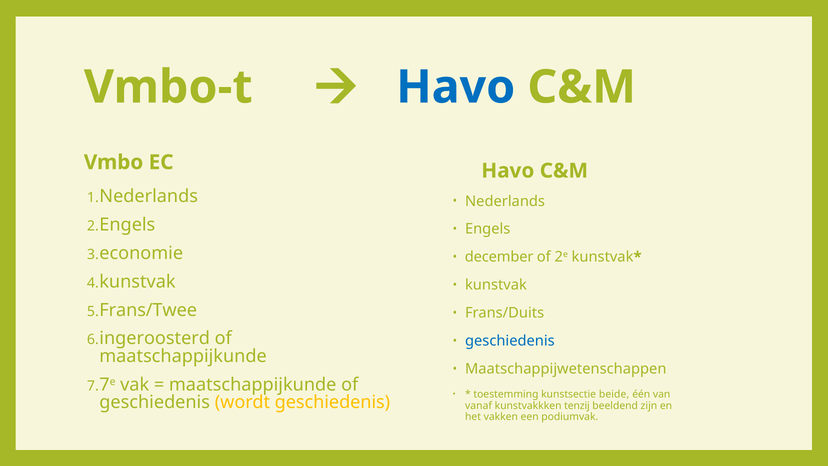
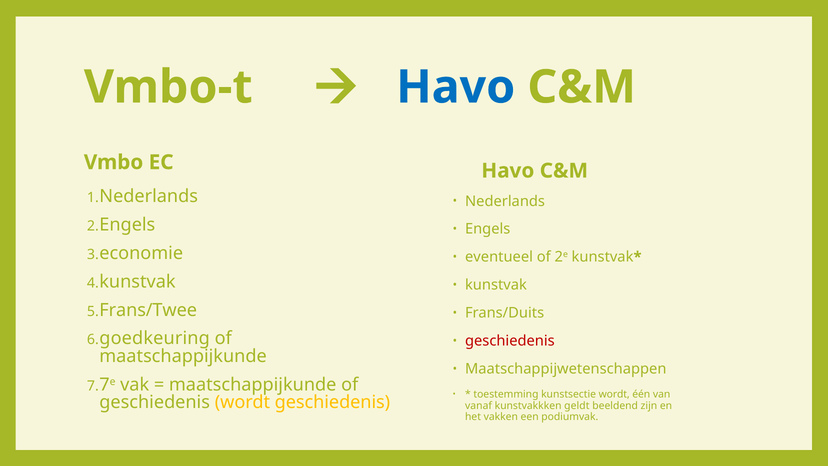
december: december -> eventueel (499, 257)
ingeroosterd: ingeroosterd -> goedkeuring (155, 338)
geschiedenis colour: blue -> red (510, 341)
kunstsectie beide: beide -> wordt (614, 394)
tenzij: tenzij -> geldt (577, 405)
